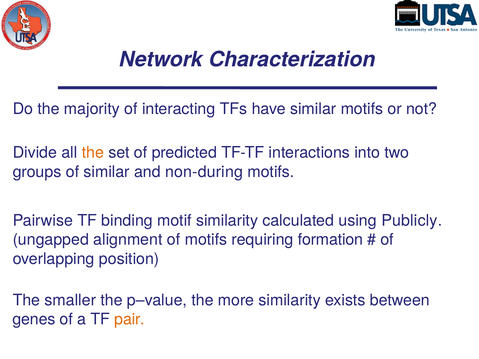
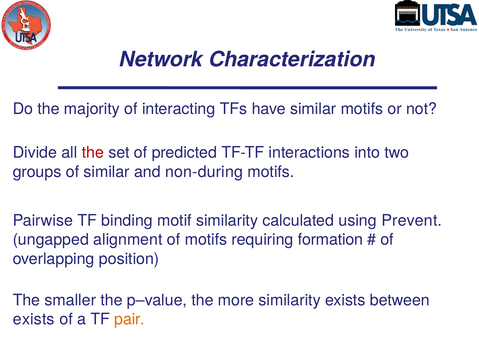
the colour: orange -> red (93, 153)
Publicly: Publicly -> Prevent (412, 221)
genes: genes -> exists (34, 320)
